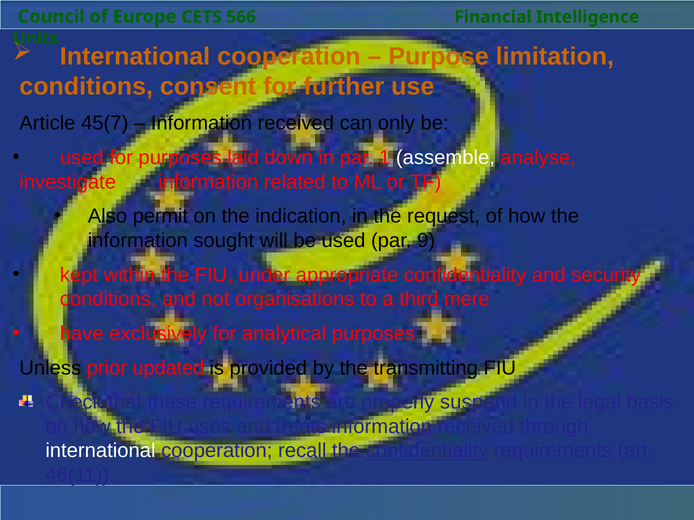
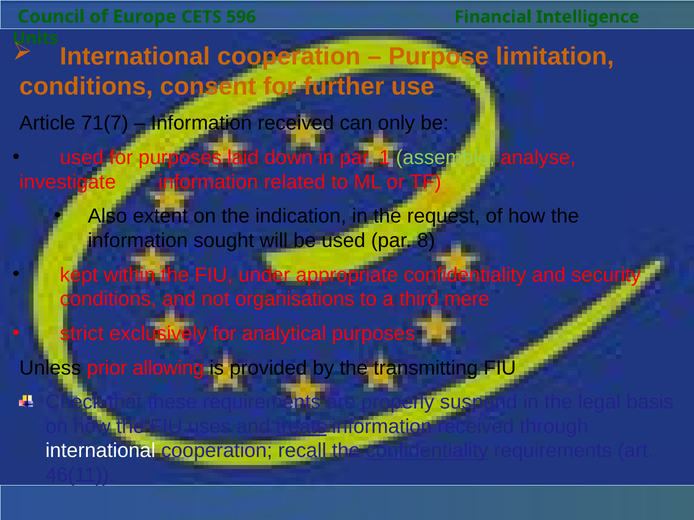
566: 566 -> 596 (241, 17)
45(7: 45(7 -> 71(7 (105, 123)
assemble colour: white -> light green (445, 158)
permit: permit -> extent (160, 216)
9: 9 -> 8 (426, 241)
have: have -> strict (82, 334)
updated: updated -> allowing (168, 368)
treats underline: none -> present (301, 427)
